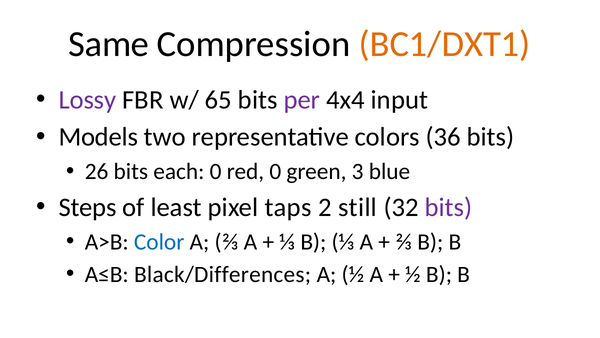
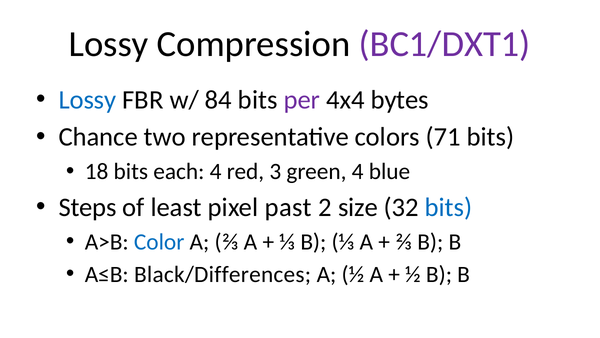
Same: Same -> Lossy (109, 44)
BC1/DXT1 colour: orange -> purple (445, 44)
Lossy colour: purple -> blue (87, 100)
65: 65 -> 84 (218, 100)
input: input -> bytes (400, 100)
Models: Models -> Chance (98, 137)
36: 36 -> 71 (443, 137)
26: 26 -> 18 (97, 171)
each 0: 0 -> 4 (216, 171)
red 0: 0 -> 3 (275, 171)
green 3: 3 -> 4 (358, 171)
taps: taps -> past (288, 207)
still: still -> size (358, 207)
bits colour: purple -> blue (448, 207)
